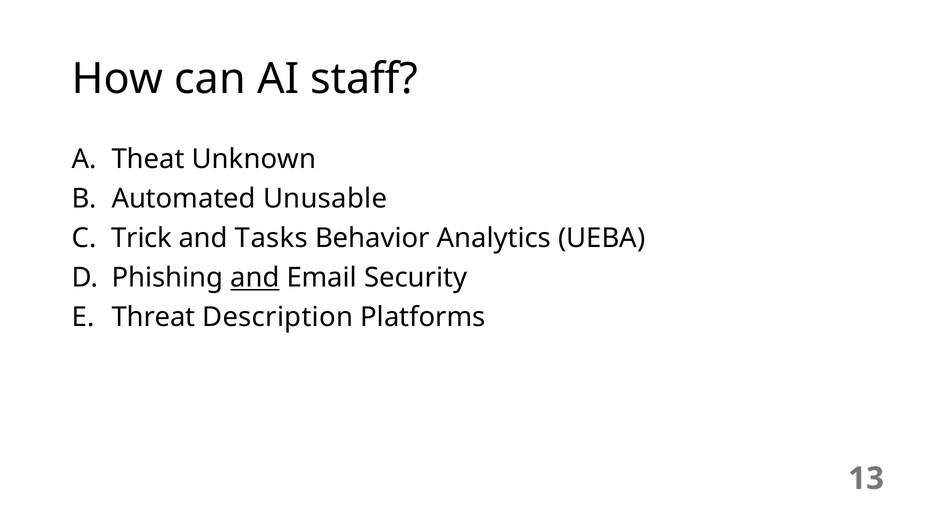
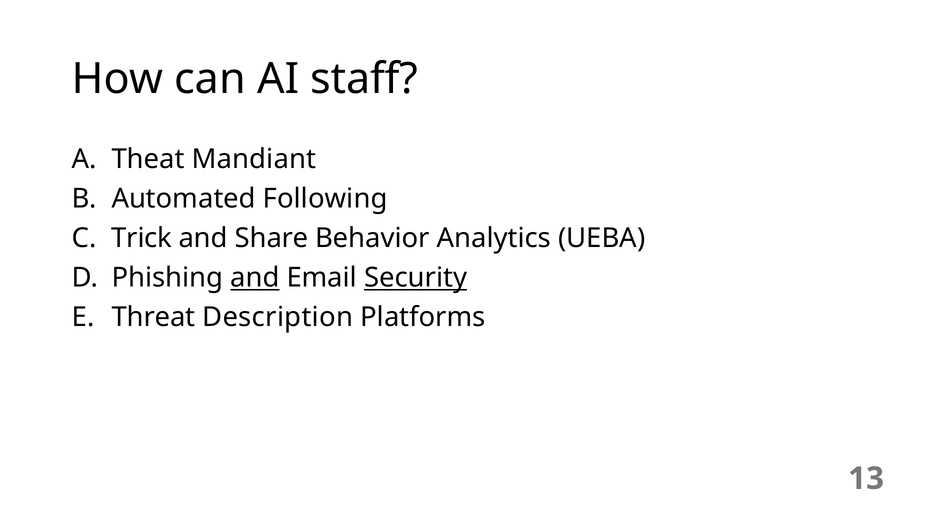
Unknown: Unknown -> Mandiant (254, 159)
Unusable: Unusable -> Following (325, 199)
Tasks: Tasks -> Share (272, 238)
Security underline: none -> present (416, 278)
